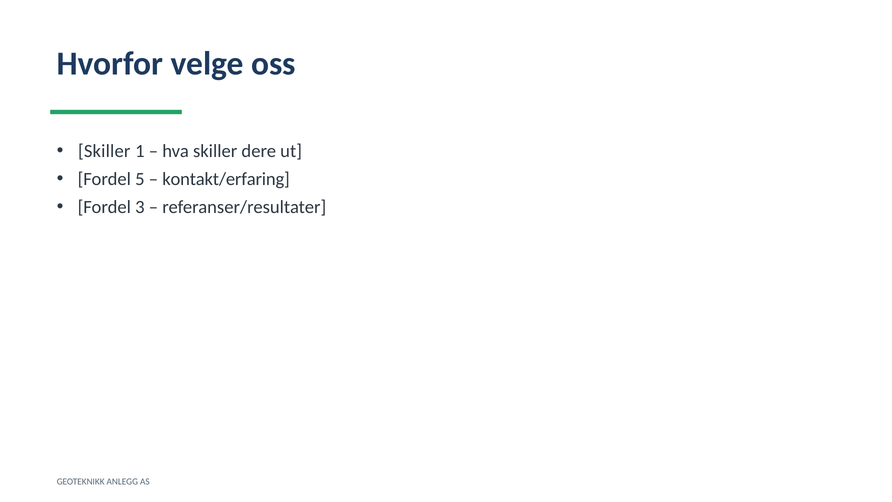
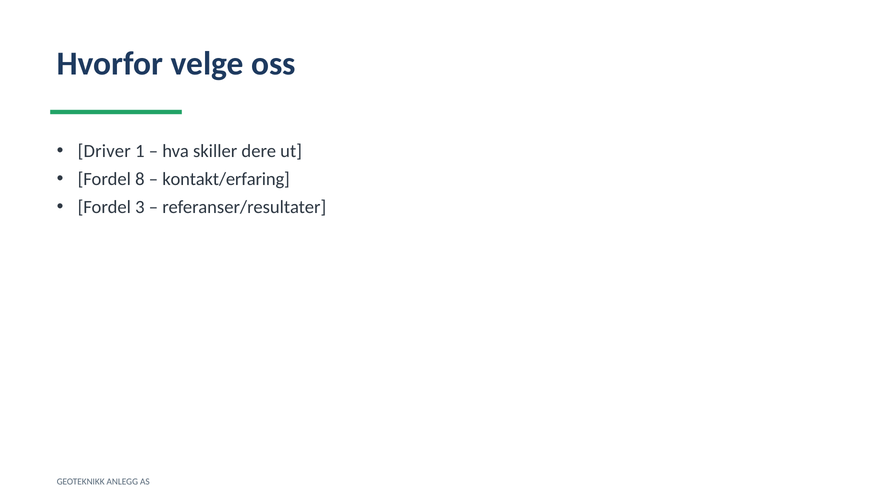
Skiller: Skiller -> Driver (104, 151)
5: 5 -> 8 (140, 179)
